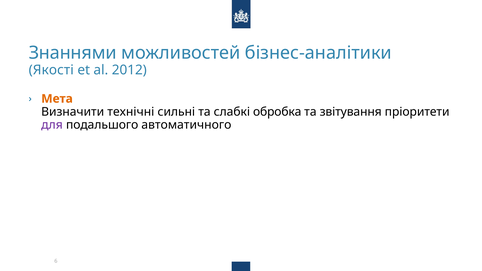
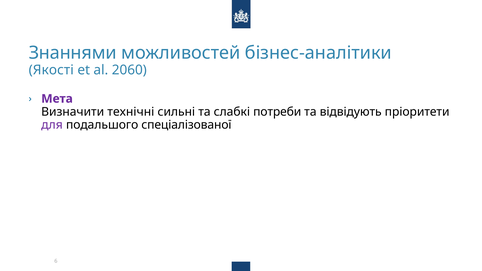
2012: 2012 -> 2060 (129, 70)
Мета colour: orange -> purple (57, 99)
обробка: обробка -> потреби (277, 112)
звітування: звітування -> відвідують (351, 112)
автоматичного: автоматичного -> спеціалізованої (186, 125)
